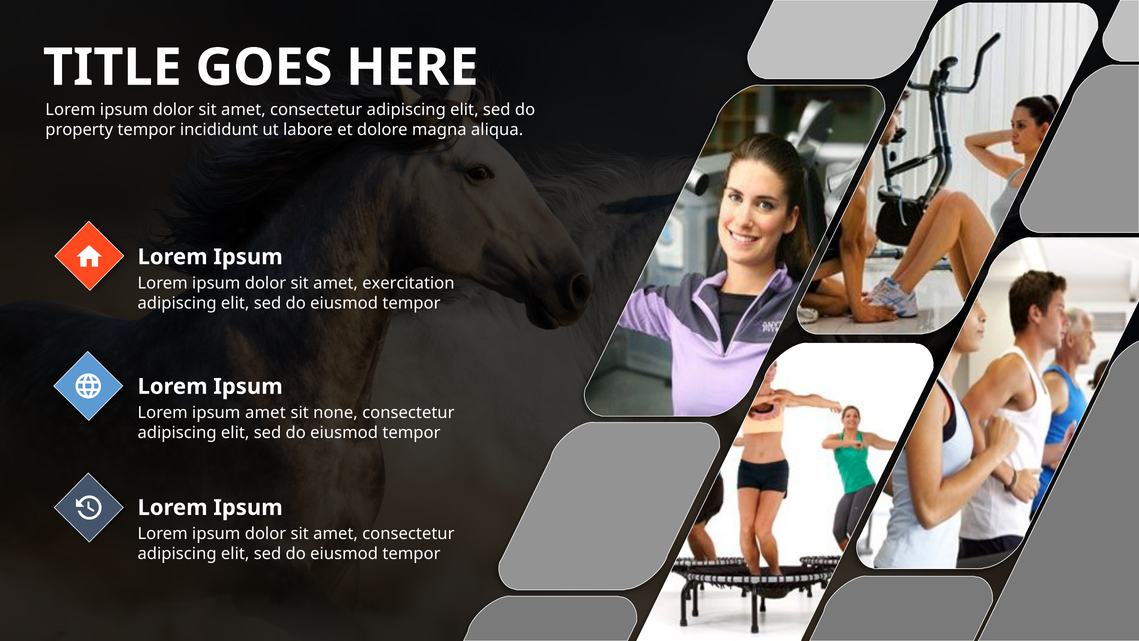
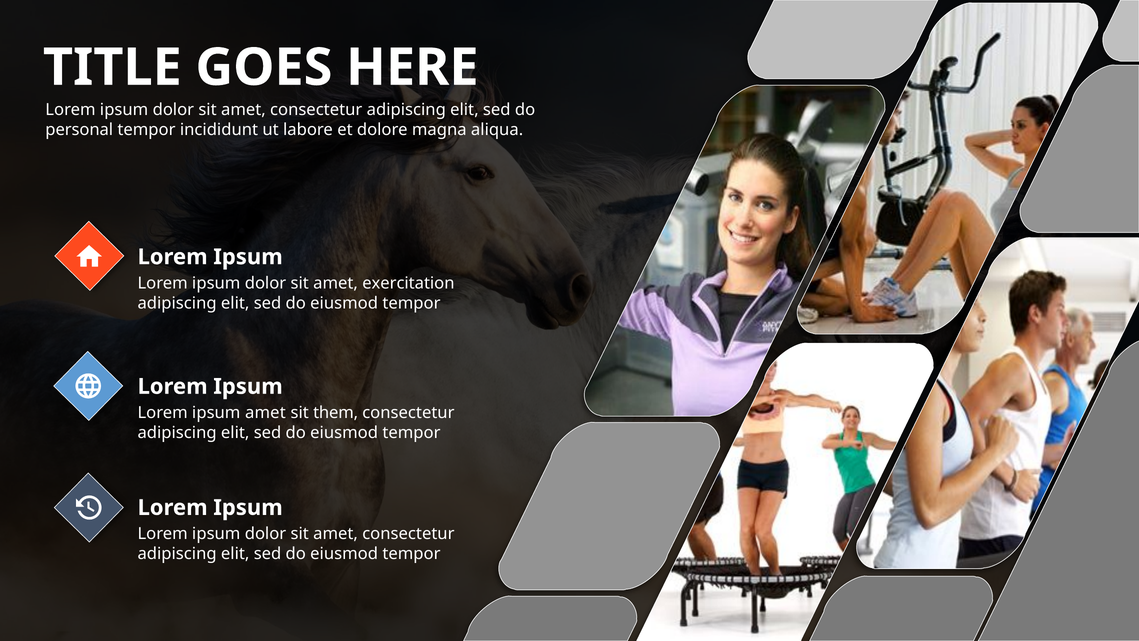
property: property -> personal (79, 130)
none: none -> them (336, 413)
